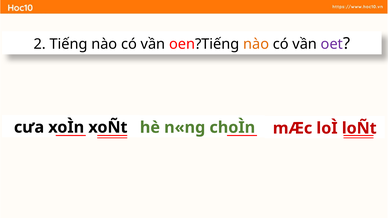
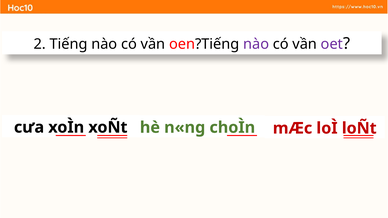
nào colour: orange -> purple (256, 44)
